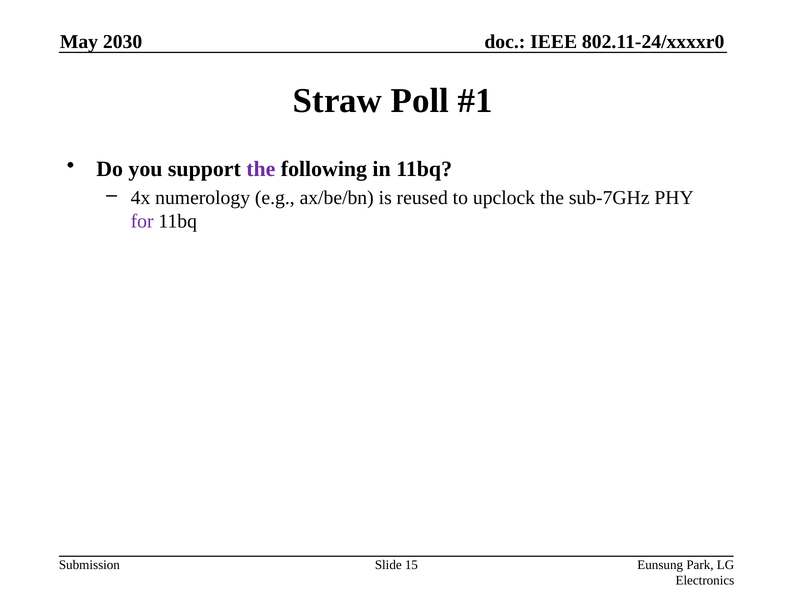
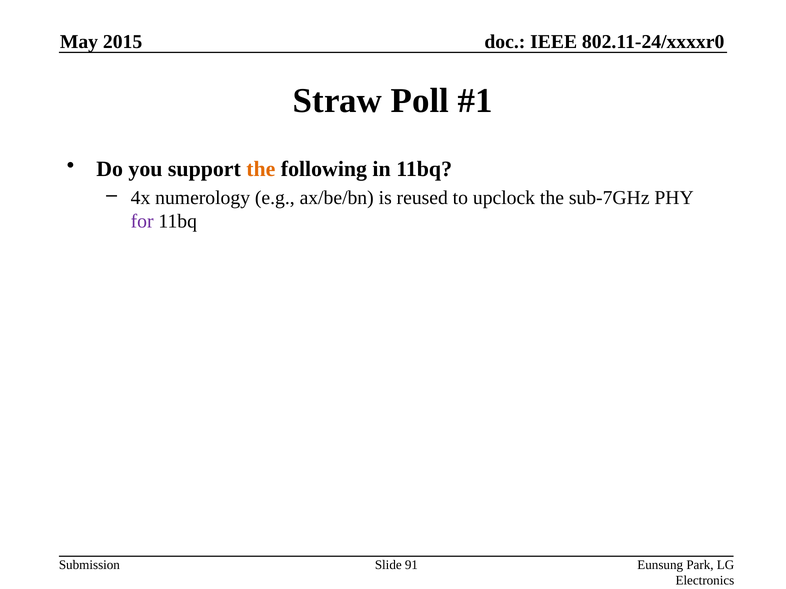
2030: 2030 -> 2015 (123, 42)
the colour: purple -> orange (261, 169)
15: 15 -> 91 (411, 565)
